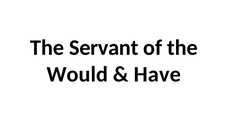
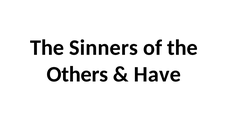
Servant: Servant -> Sinners (104, 48)
Would: Would -> Others (77, 74)
